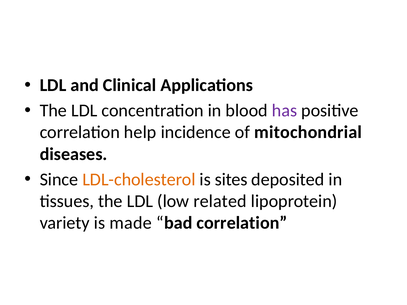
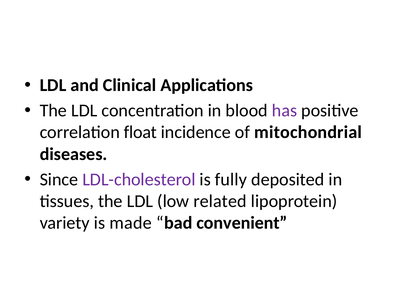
help: help -> float (140, 132)
LDL-cholesterol colour: orange -> purple (139, 180)
sites: sites -> fully (231, 180)
bad correlation: correlation -> convenient (242, 223)
